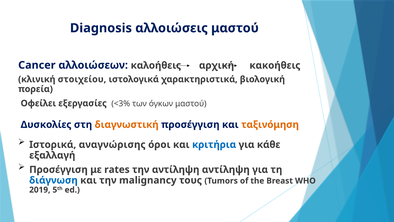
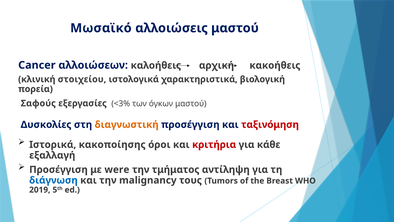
Diagnosis: Diagnosis -> Μωσαϊκό (101, 28)
Οφείλει: Οφείλει -> Σαφούς (38, 103)
ταξινόμηση colour: orange -> red (270, 124)
αναγνώρισης: αναγνώρισης -> κακοποίησης (112, 144)
κριτήρια colour: blue -> red (214, 144)
rates: rates -> were (117, 169)
την αντίληψη: αντίληψη -> τμήματος (176, 169)
